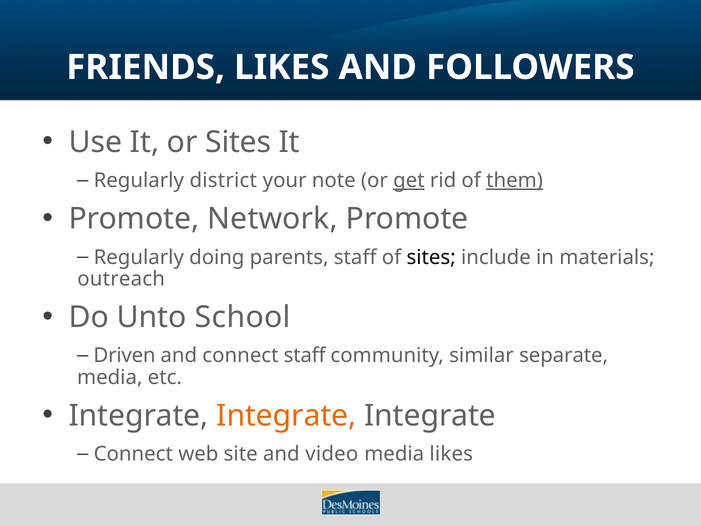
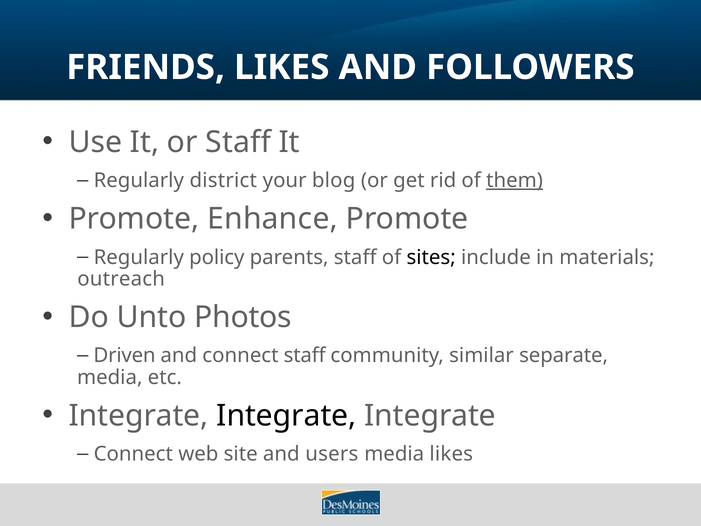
or Sites: Sites -> Staff (238, 142)
note: note -> blog (334, 180)
get underline: present -> none (409, 180)
Network: Network -> Enhance (273, 219)
doing: doing -> policy (217, 257)
School: School -> Photos (243, 317)
Integrate colour: orange -> black (286, 415)
video: video -> users (332, 454)
